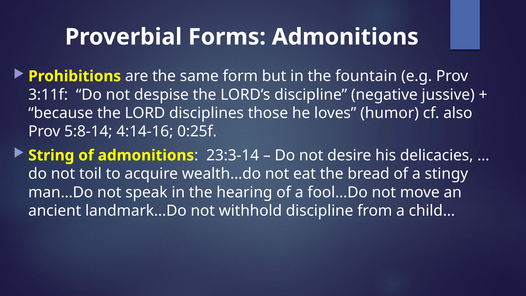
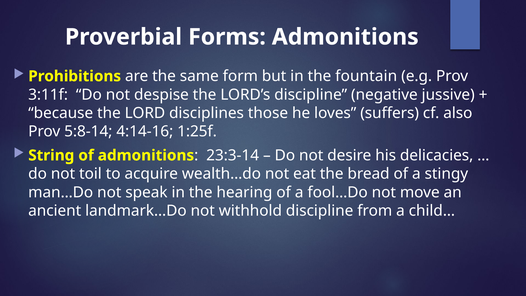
humor: humor -> suffers (390, 113)
0:25f: 0:25f -> 1:25f (197, 131)
